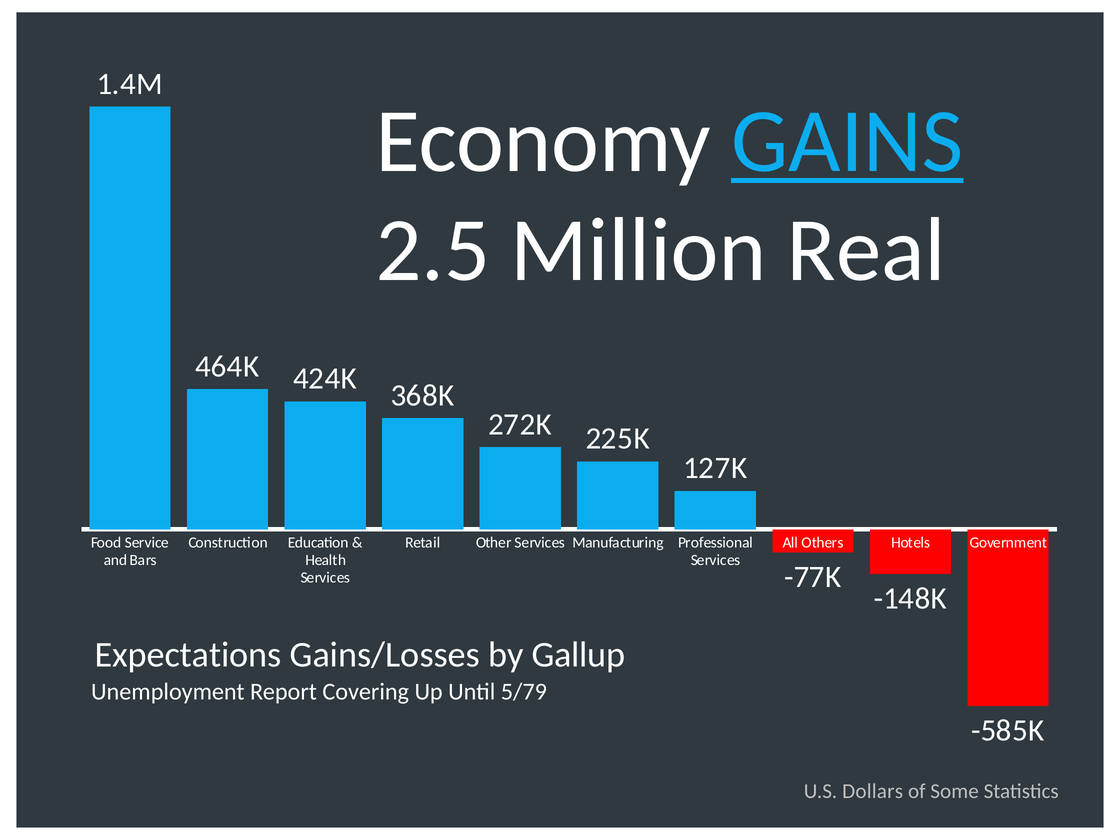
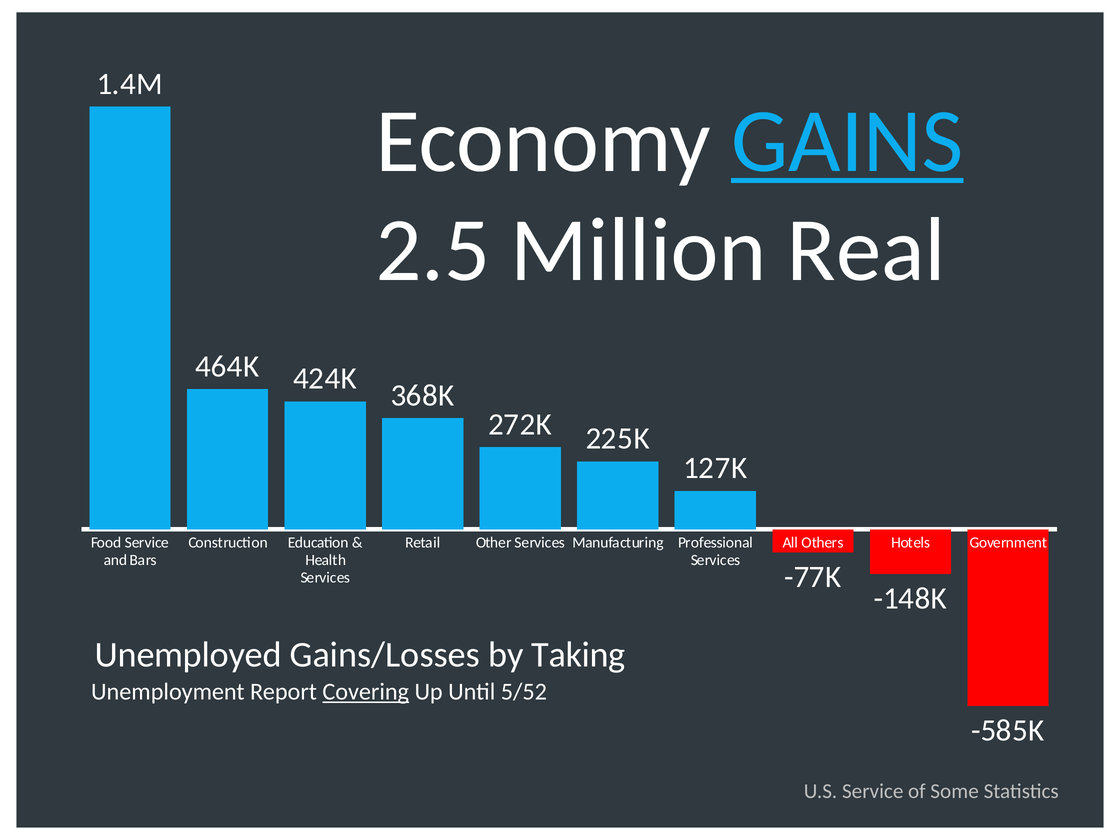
Expectations: Expectations -> Unemployed (188, 655)
Gallup: Gallup -> Taking (578, 655)
Covering underline: none -> present (366, 692)
5/79: 5/79 -> 5/52 (524, 692)
U.S Dollars: Dollars -> Service (873, 791)
